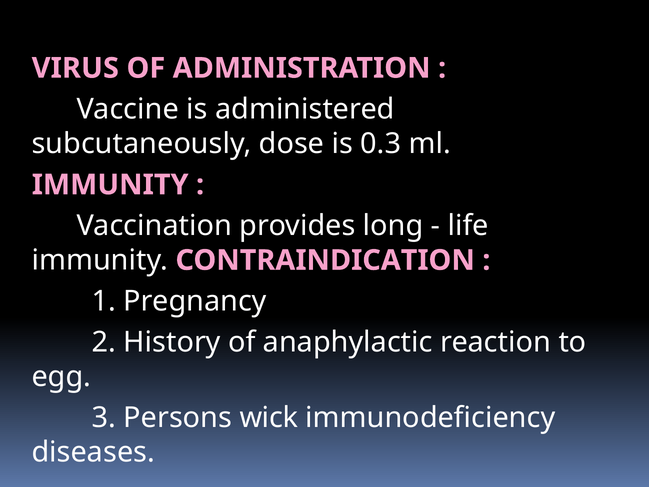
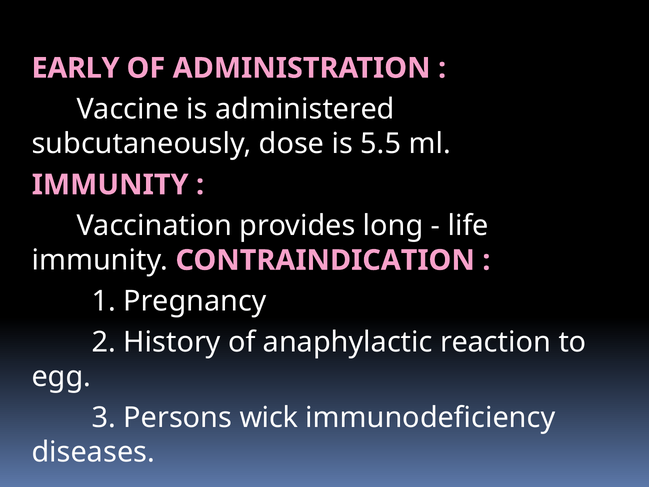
VIRUS: VIRUS -> EARLY (76, 68)
0.3: 0.3 -> 5.5 (381, 144)
